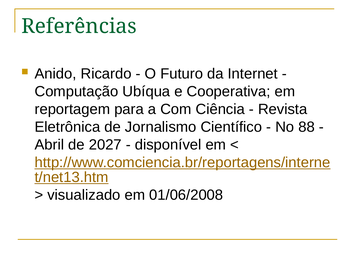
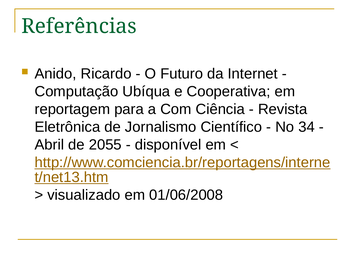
88: 88 -> 34 (307, 127)
2027: 2027 -> 2055 (105, 145)
